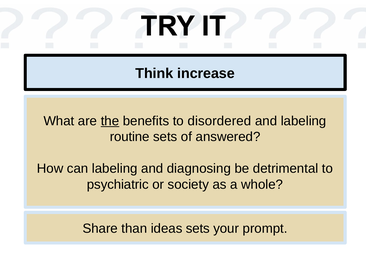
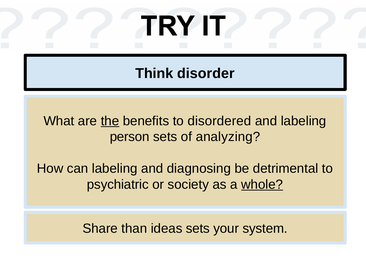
increase: increase -> disorder (206, 73)
routine: routine -> person (130, 137)
answered: answered -> analyzing (228, 137)
whole underline: none -> present (262, 184)
prompt: prompt -> system (265, 228)
